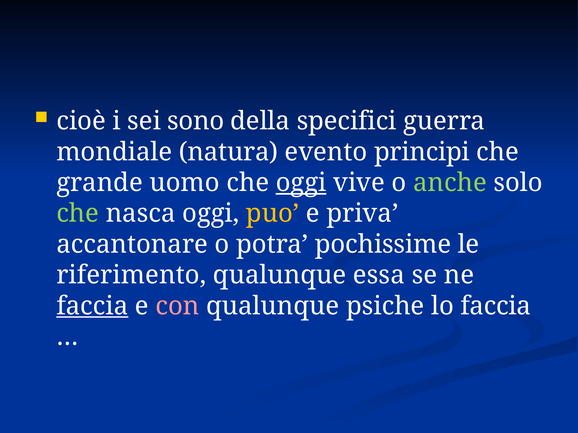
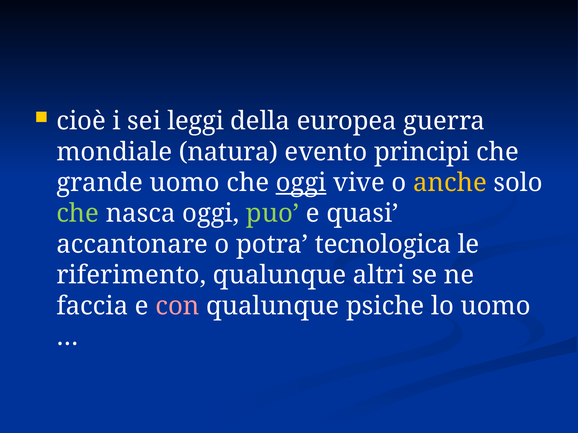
sono: sono -> leggi (196, 121)
specifici: specifici -> europea (347, 121)
anche colour: light green -> yellow (450, 183)
puo colour: yellow -> light green (273, 214)
priva: priva -> quasi (362, 214)
pochissime: pochissime -> tecnologica (383, 245)
essa: essa -> altri (379, 275)
faccia underline: present -> none (92, 306)
lo faccia: faccia -> uomo (496, 306)
